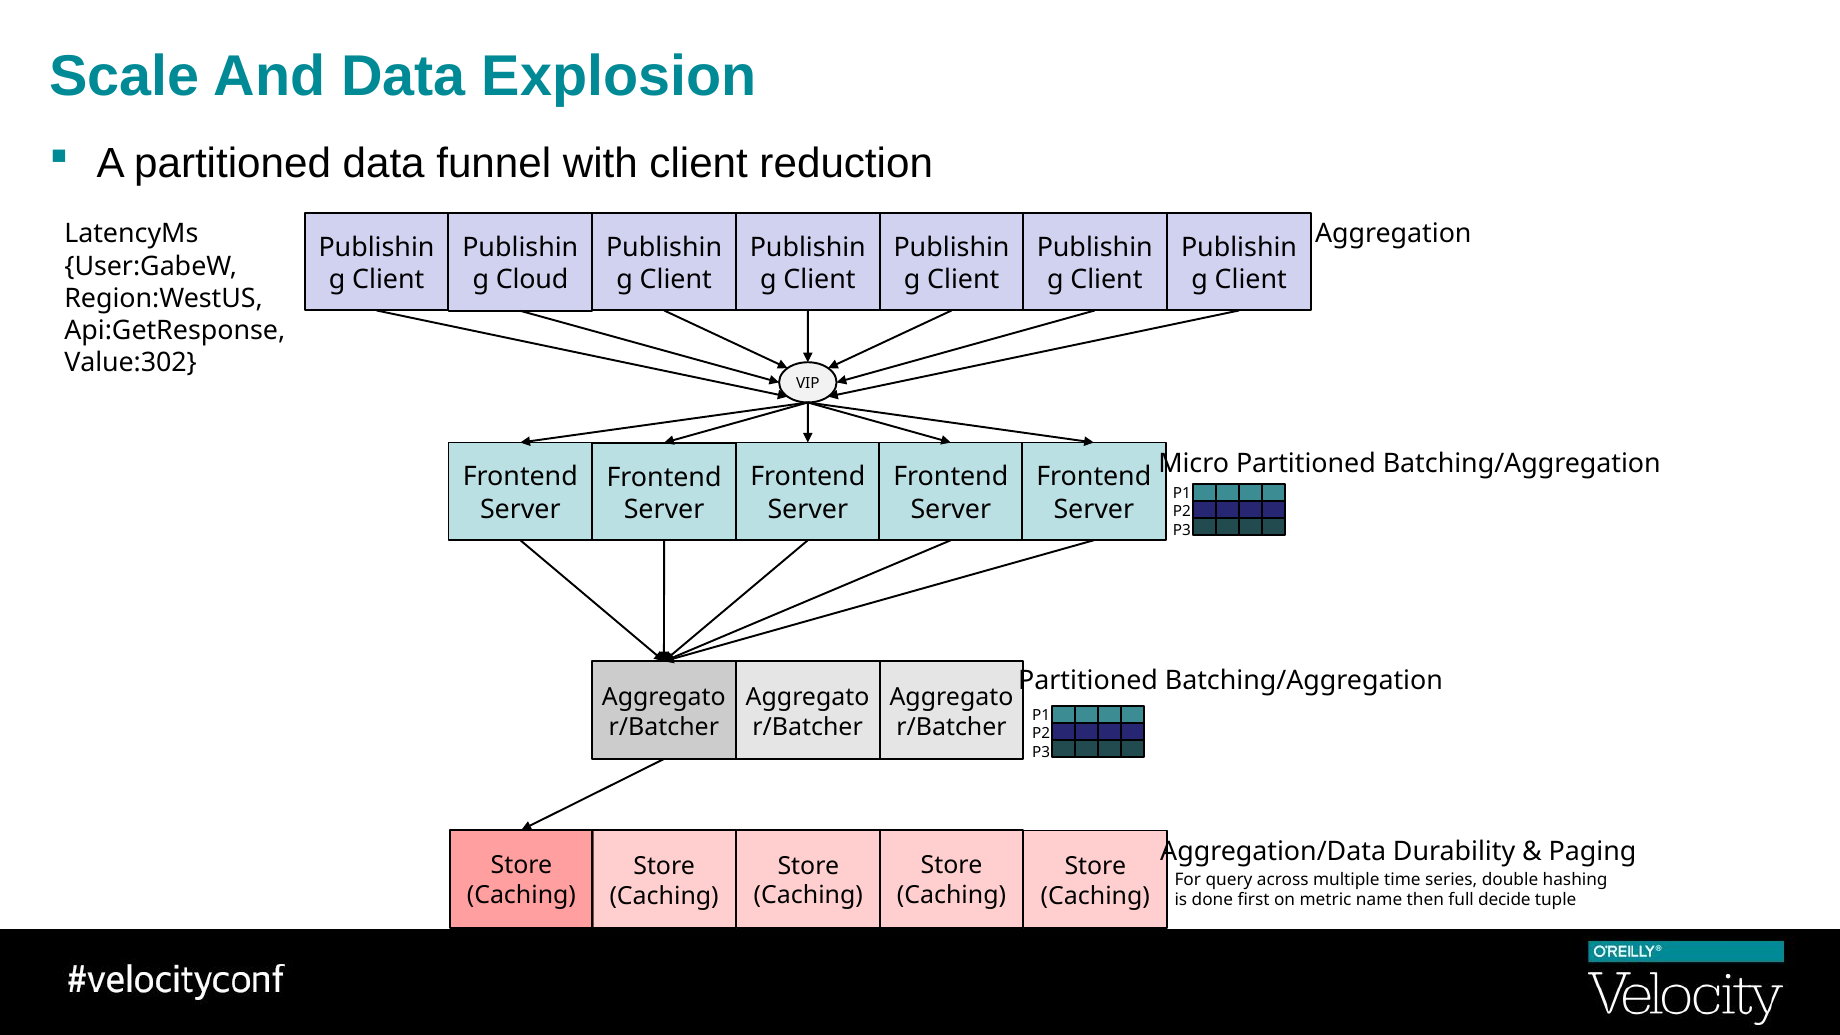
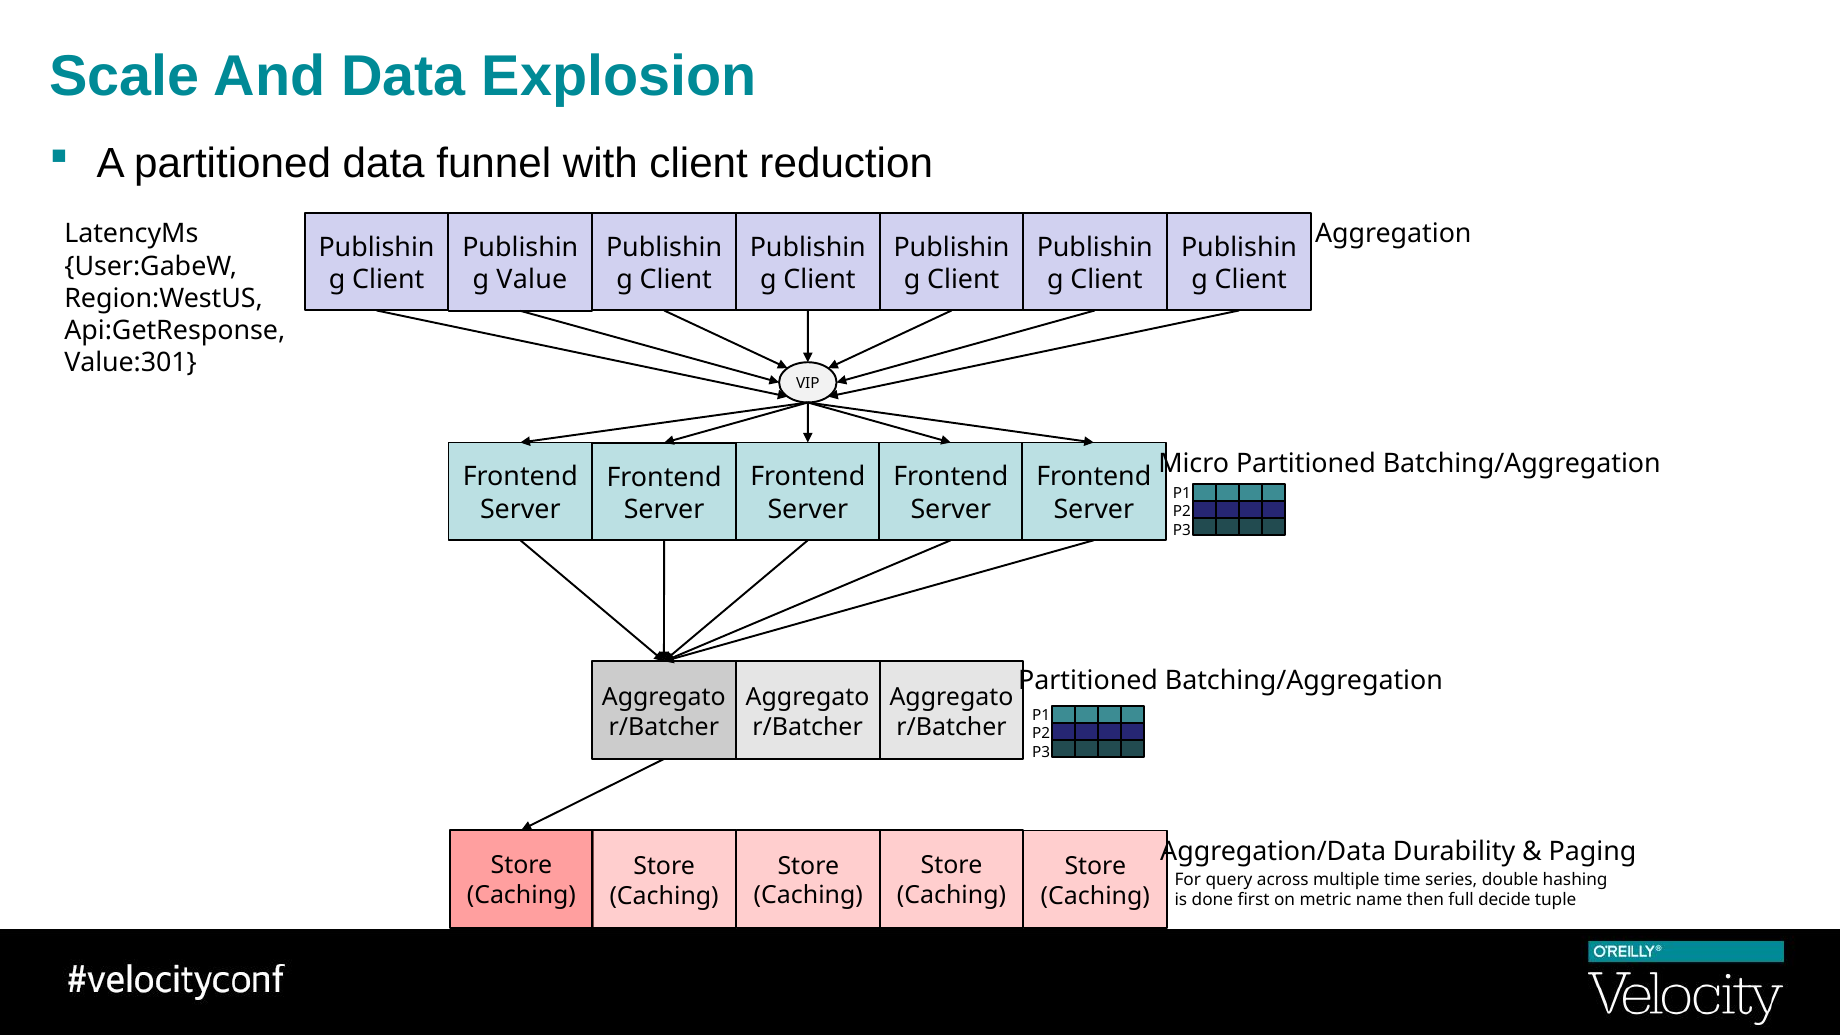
Cloud: Cloud -> Value (532, 280)
Value:302: Value:302 -> Value:301 (131, 363)
